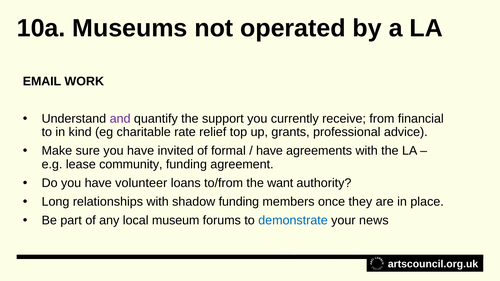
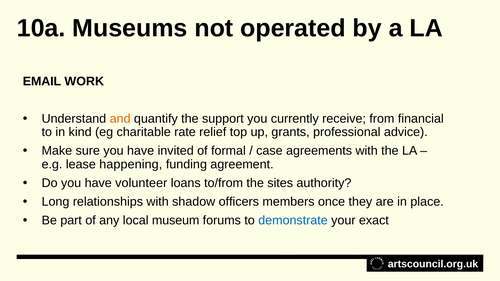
and colour: purple -> orange (120, 119)
have: have -> case (269, 151)
community: community -> happening (131, 164)
want: want -> sites (280, 183)
shadow funding: funding -> officers (239, 202)
news: news -> exact (374, 221)
